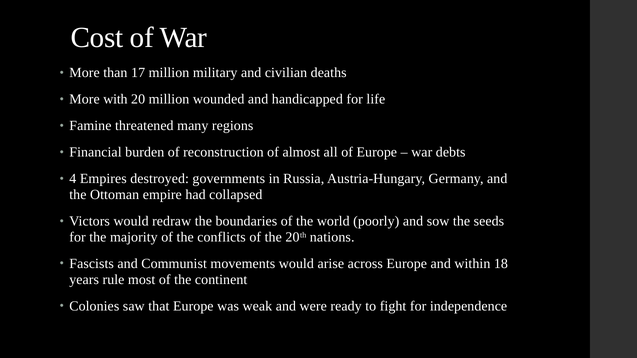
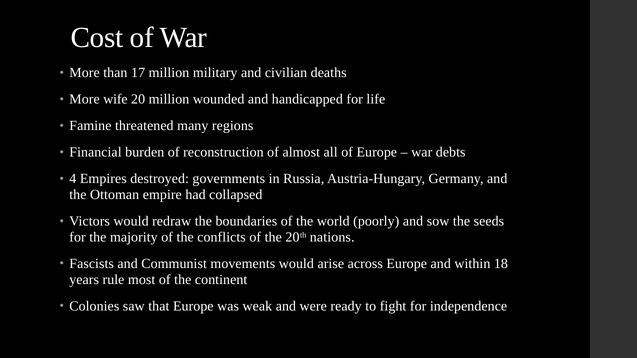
with: with -> wife (115, 99)
